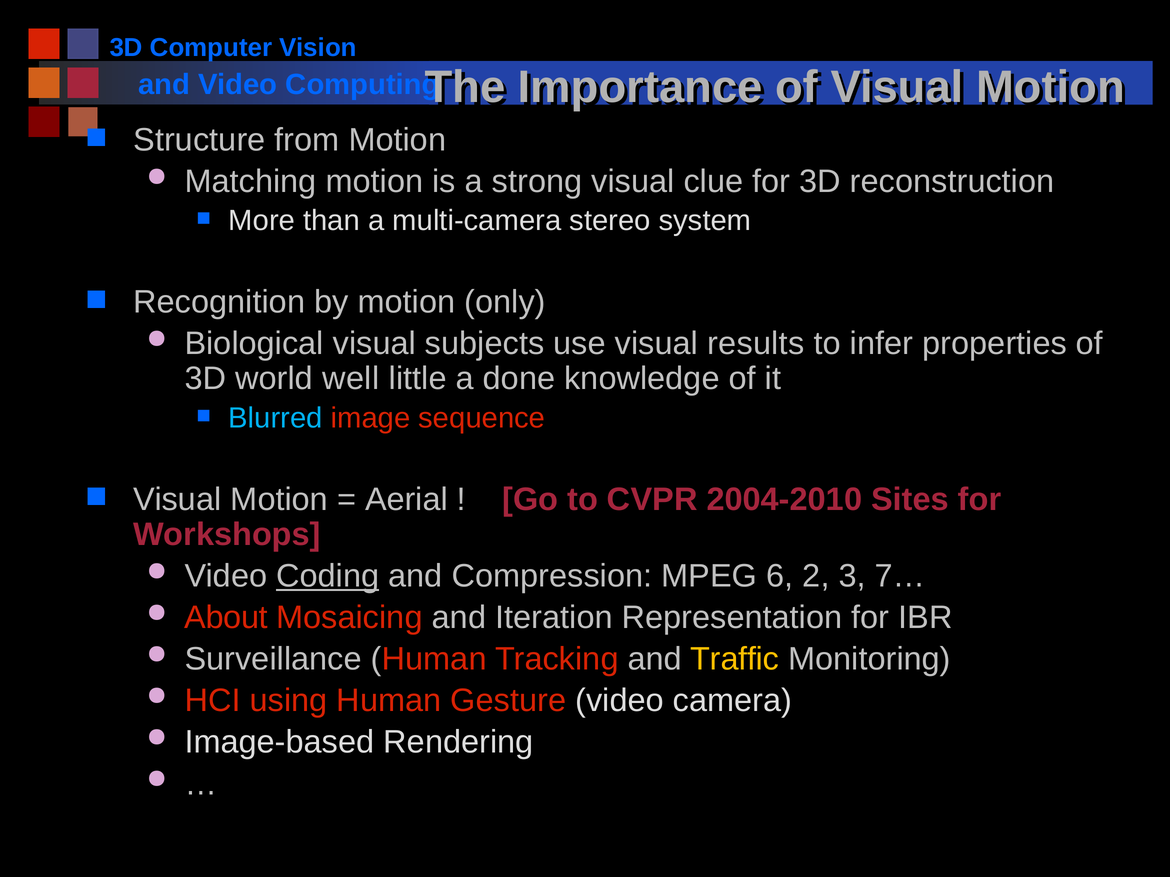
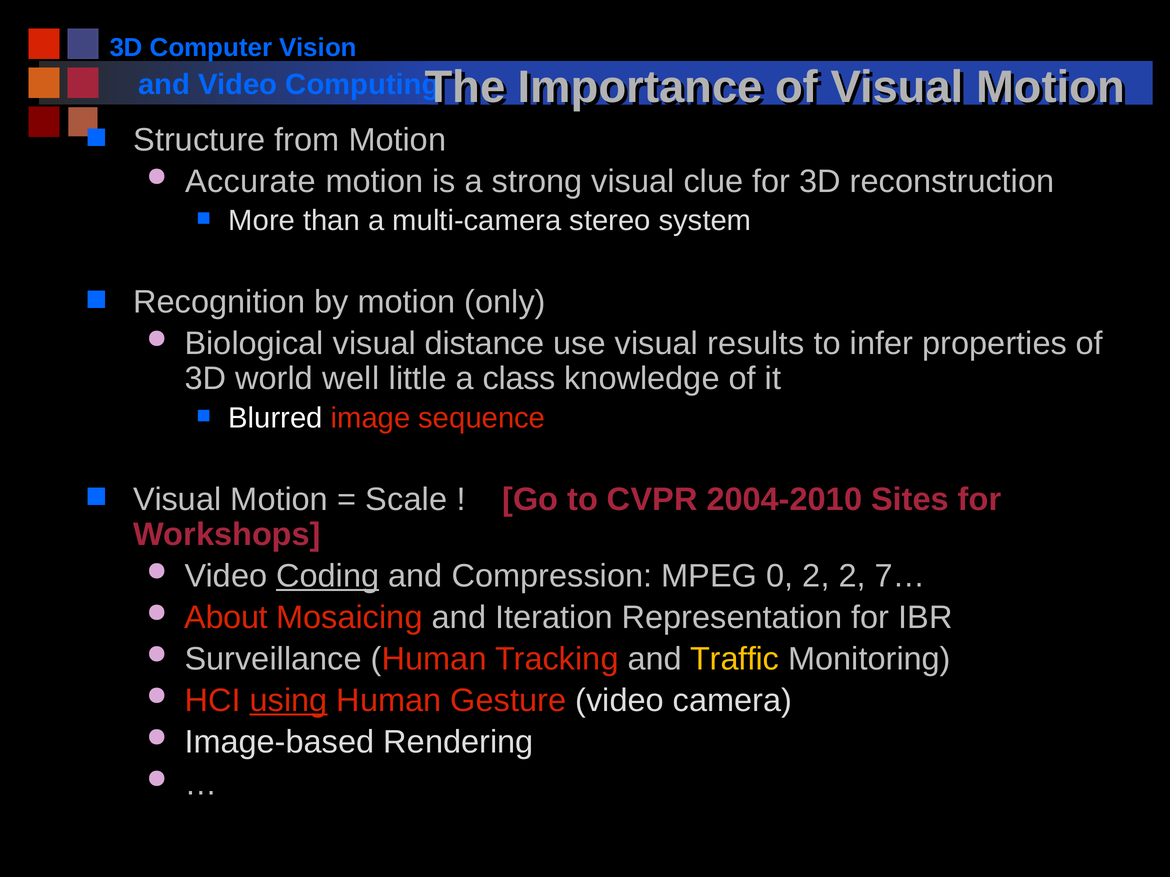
Matching: Matching -> Accurate (250, 182)
subjects: subjects -> distance (485, 344)
done: done -> class (519, 379)
Blurred colour: light blue -> white (276, 418)
Aerial: Aerial -> Scale (406, 500)
6: 6 -> 0 (780, 576)
2 3: 3 -> 2 (852, 576)
using underline: none -> present (289, 701)
